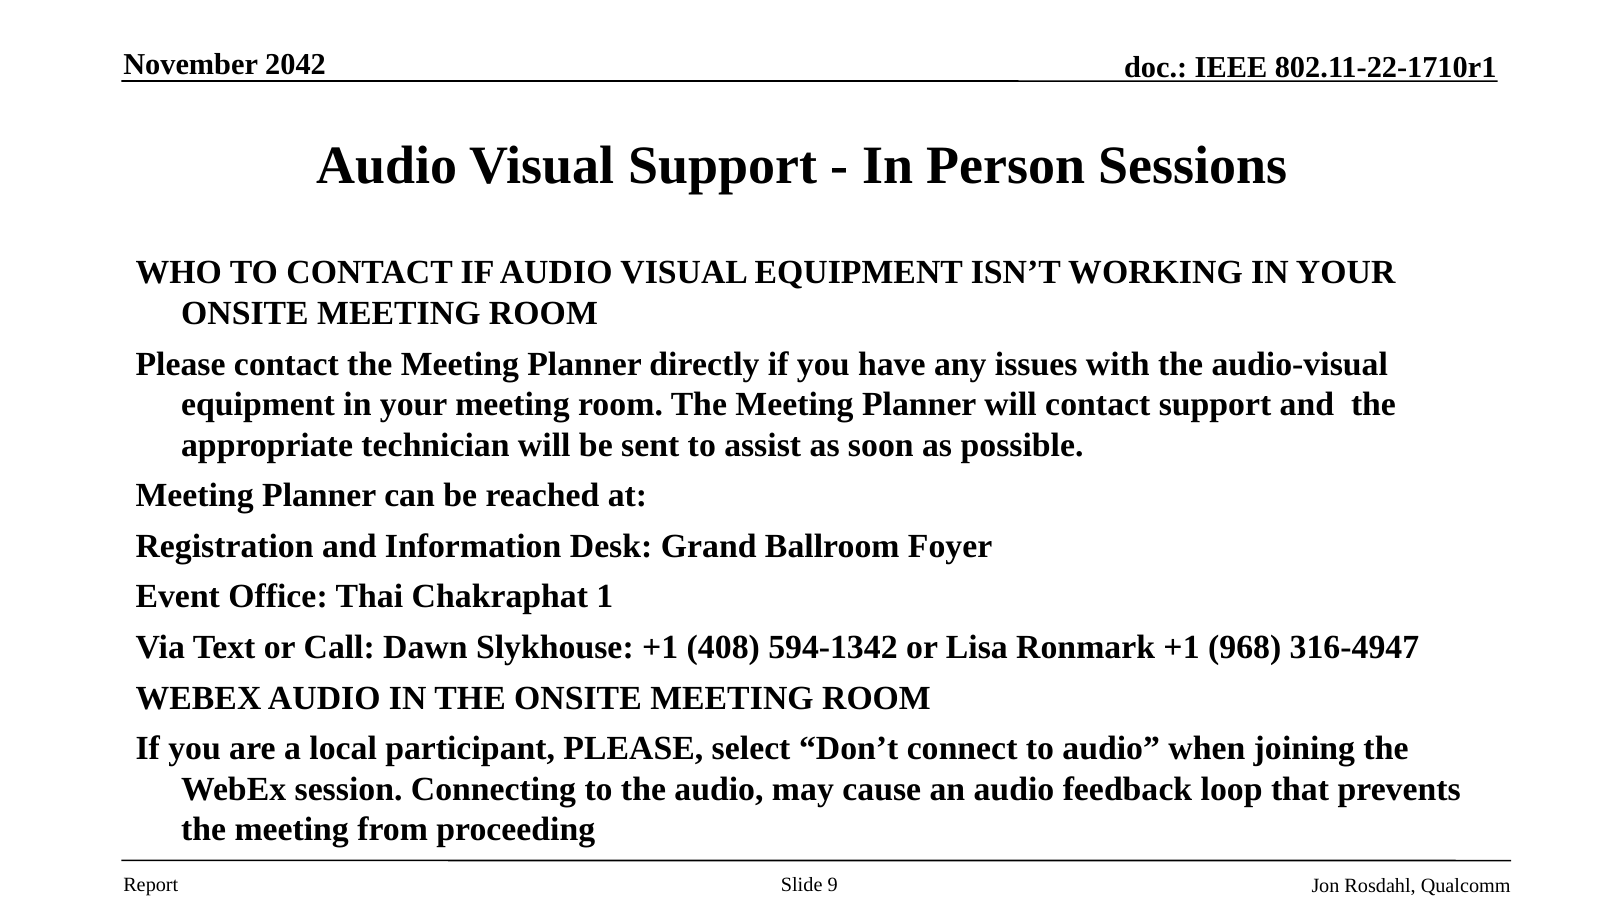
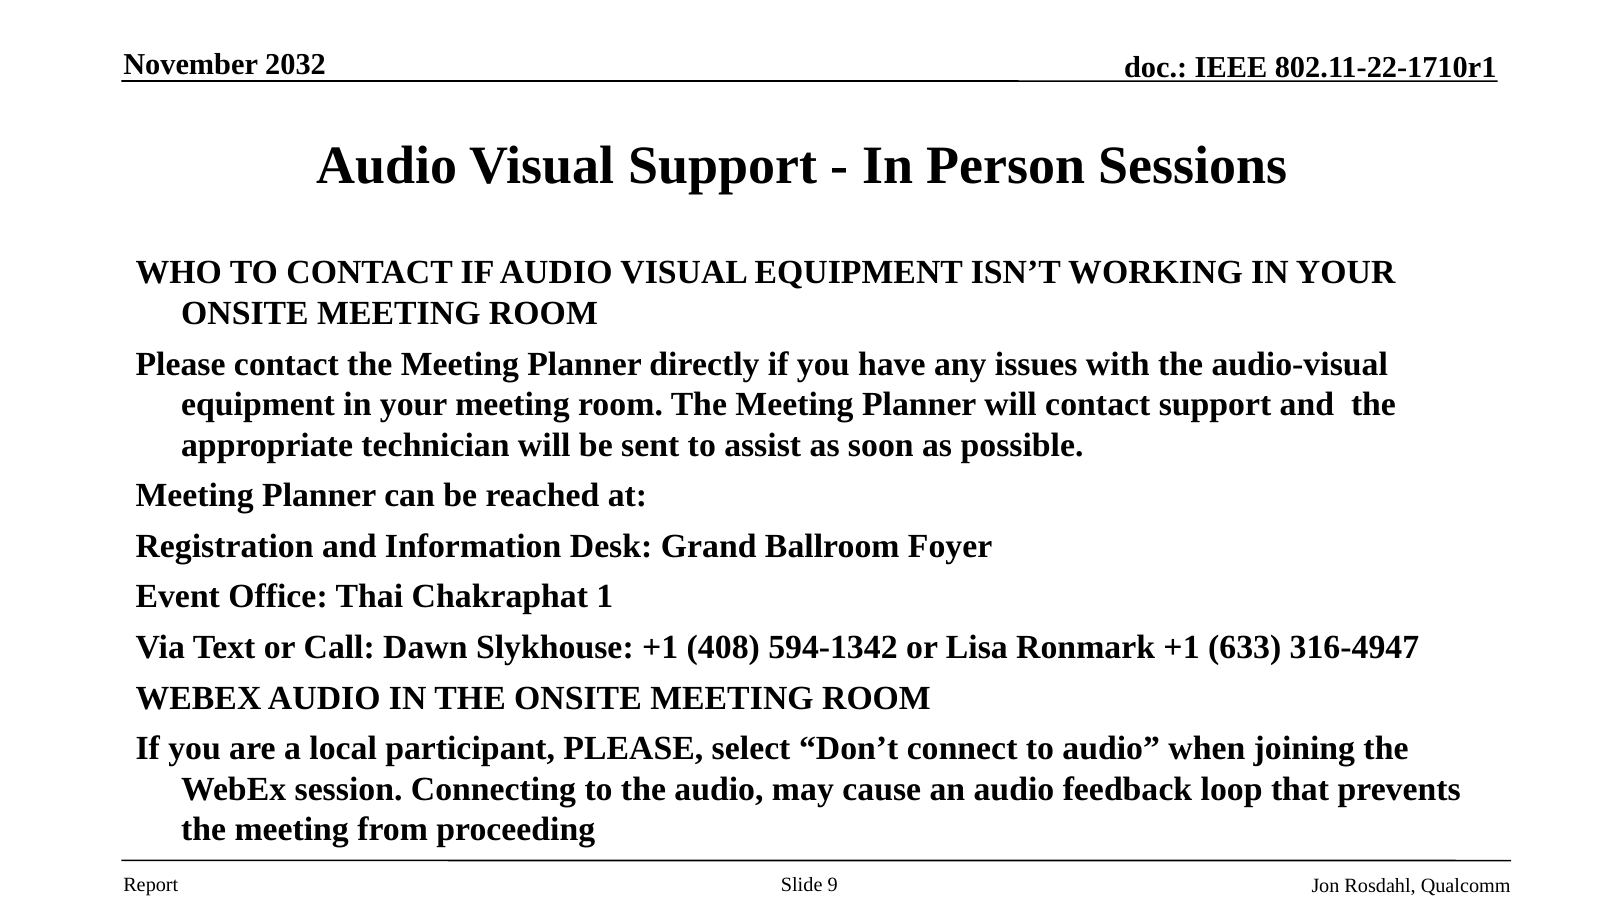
2042: 2042 -> 2032 (296, 64)
968: 968 -> 633 (1245, 647)
